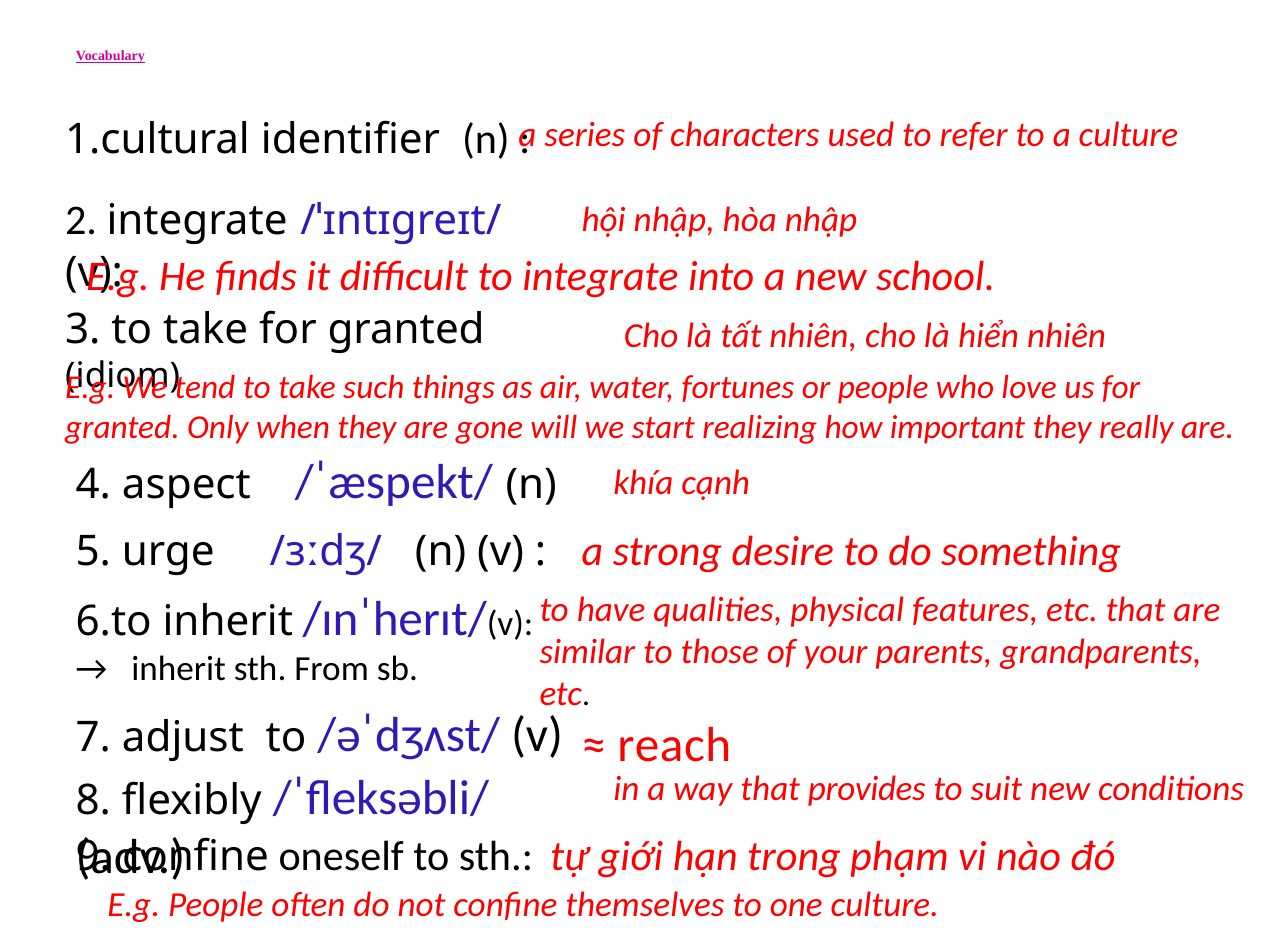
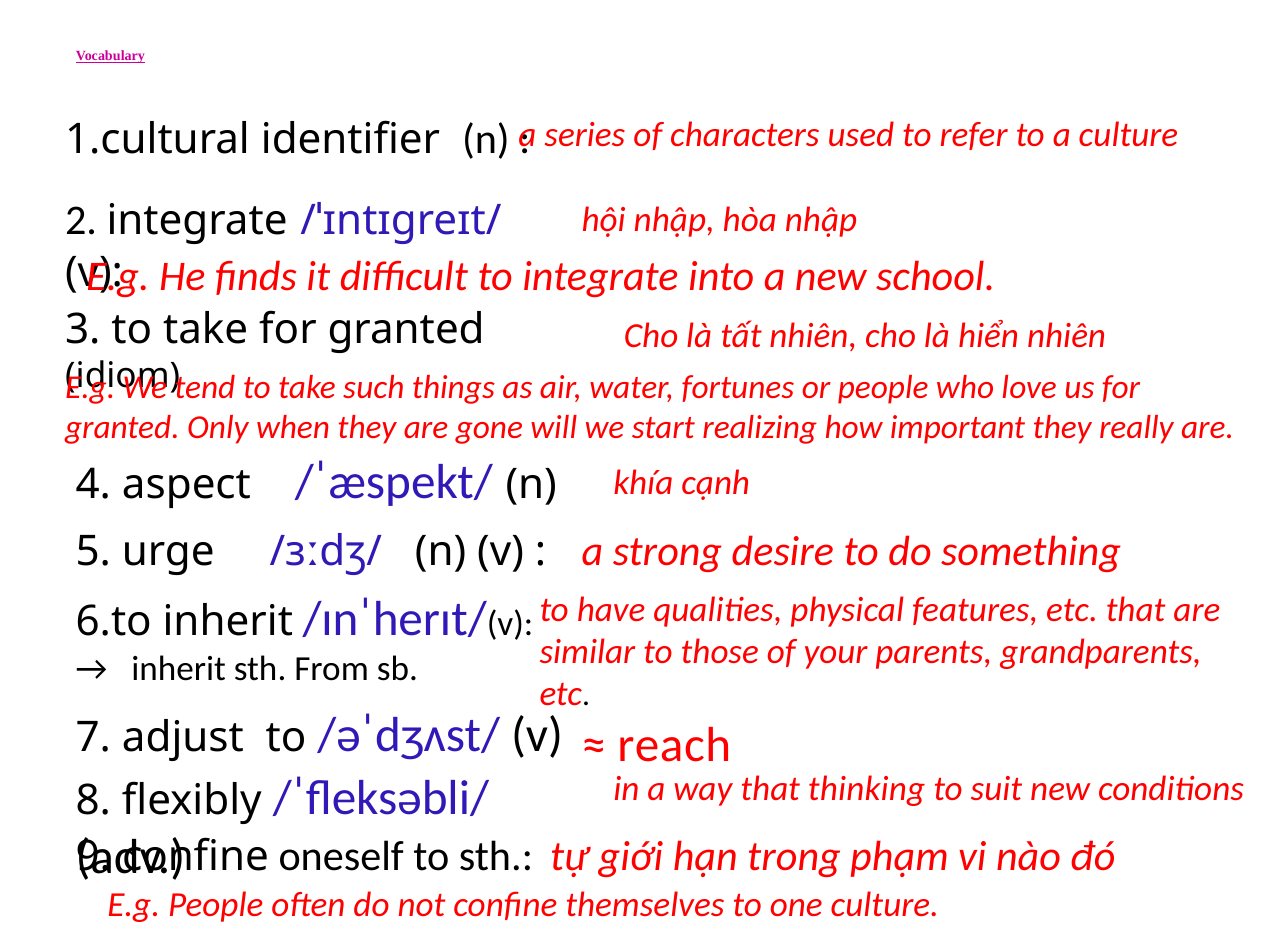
provides: provides -> thinking (867, 789)
